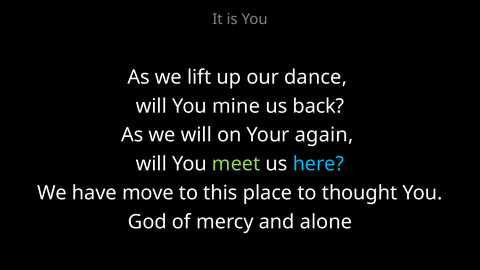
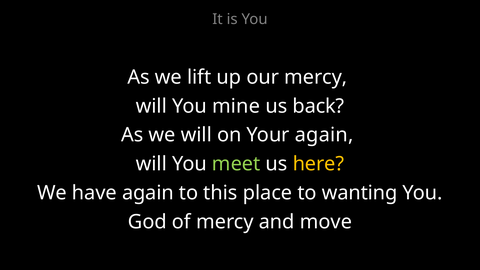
our dance: dance -> mercy (316, 77)
here colour: light blue -> yellow (318, 164)
have move: move -> again (148, 193)
thought: thought -> wanting (360, 193)
alone: alone -> move (326, 222)
